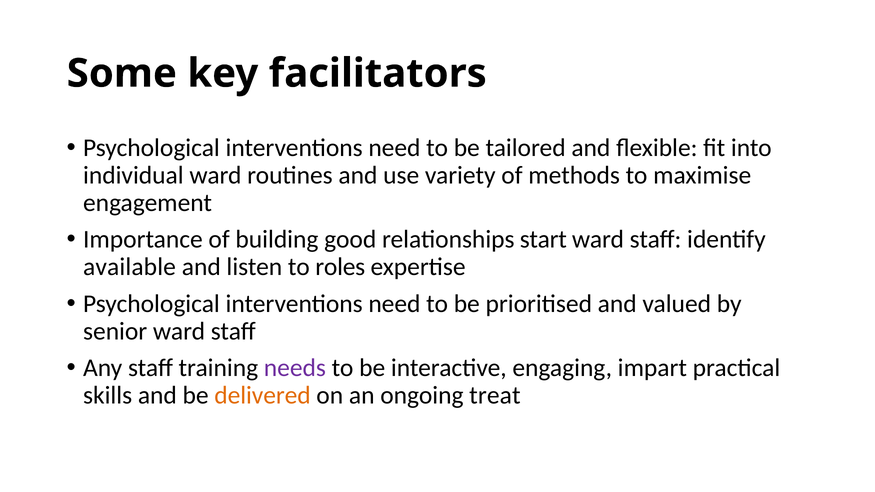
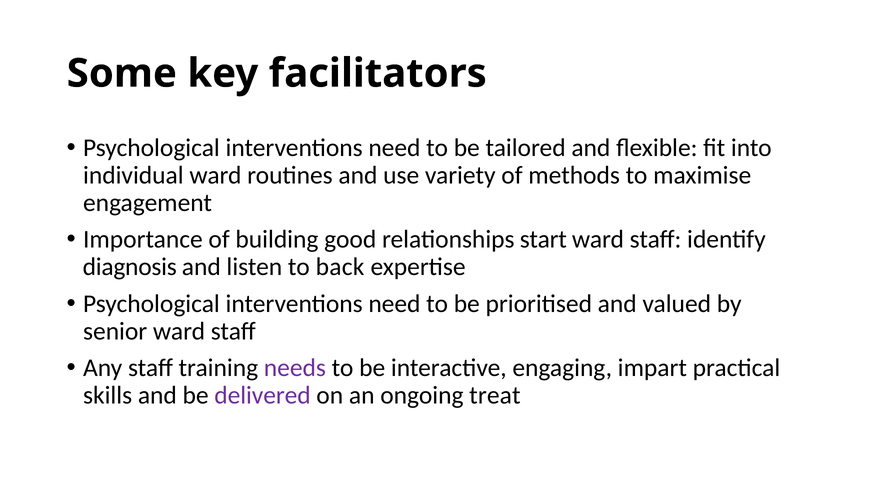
available: available -> diagnosis (130, 267)
roles: roles -> back (340, 267)
delivered colour: orange -> purple (263, 395)
